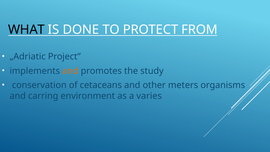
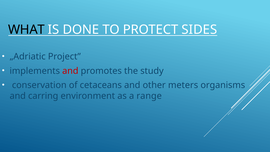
FROM: FROM -> SIDES (199, 30)
and colour: orange -> red (70, 71)
varies: varies -> range (149, 96)
